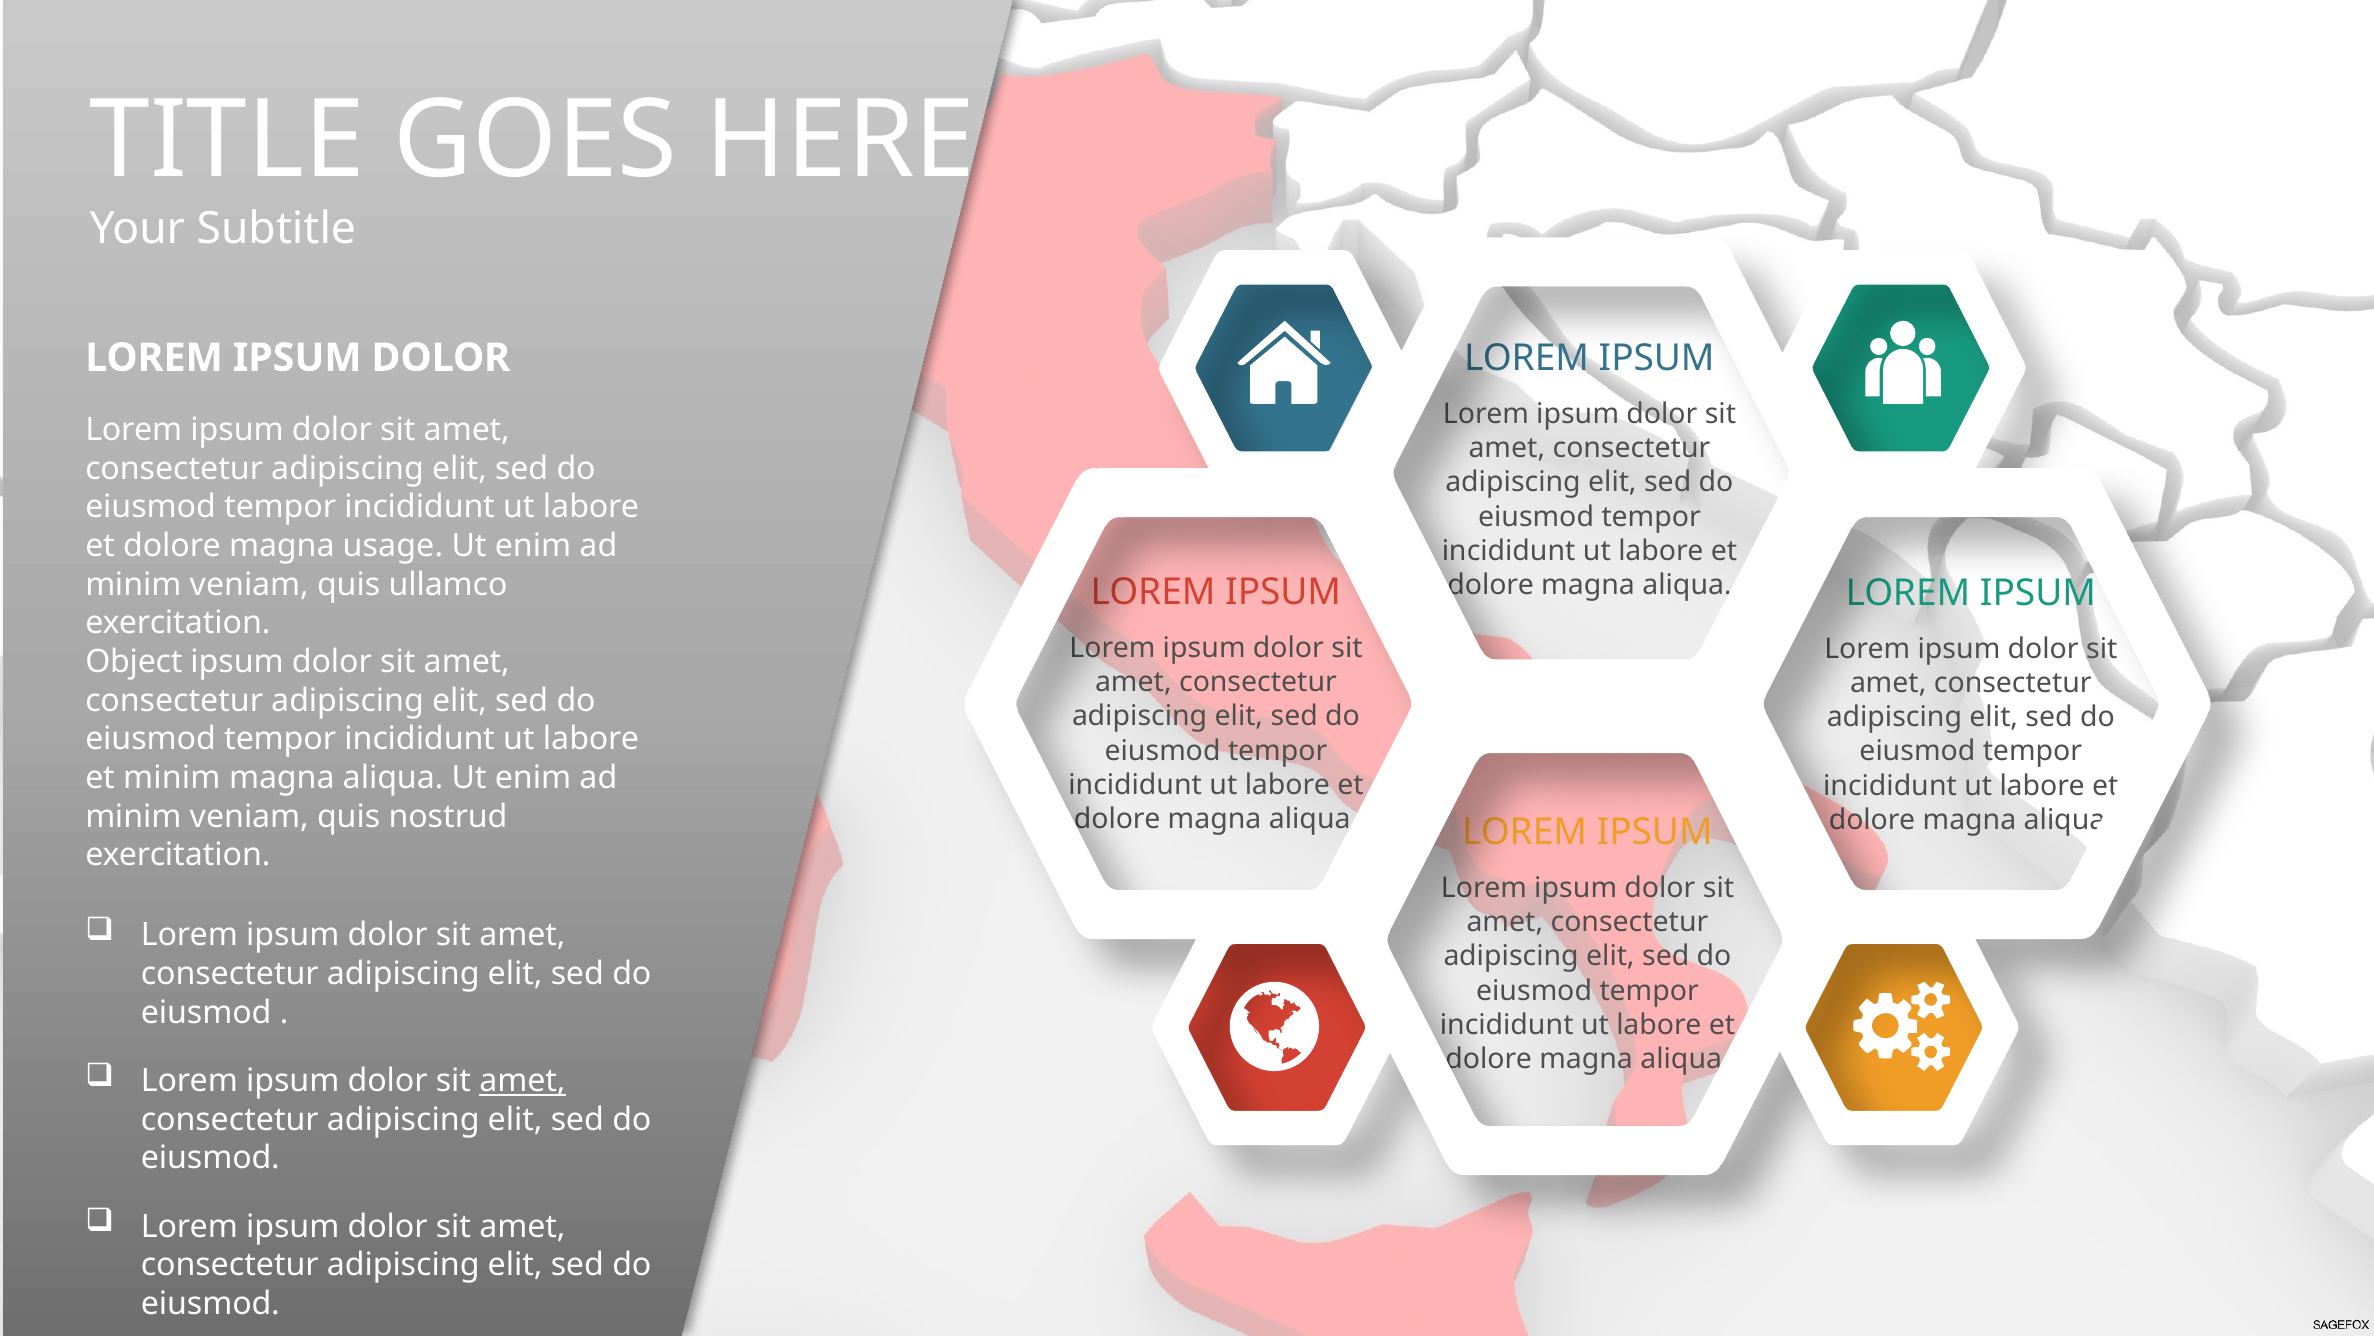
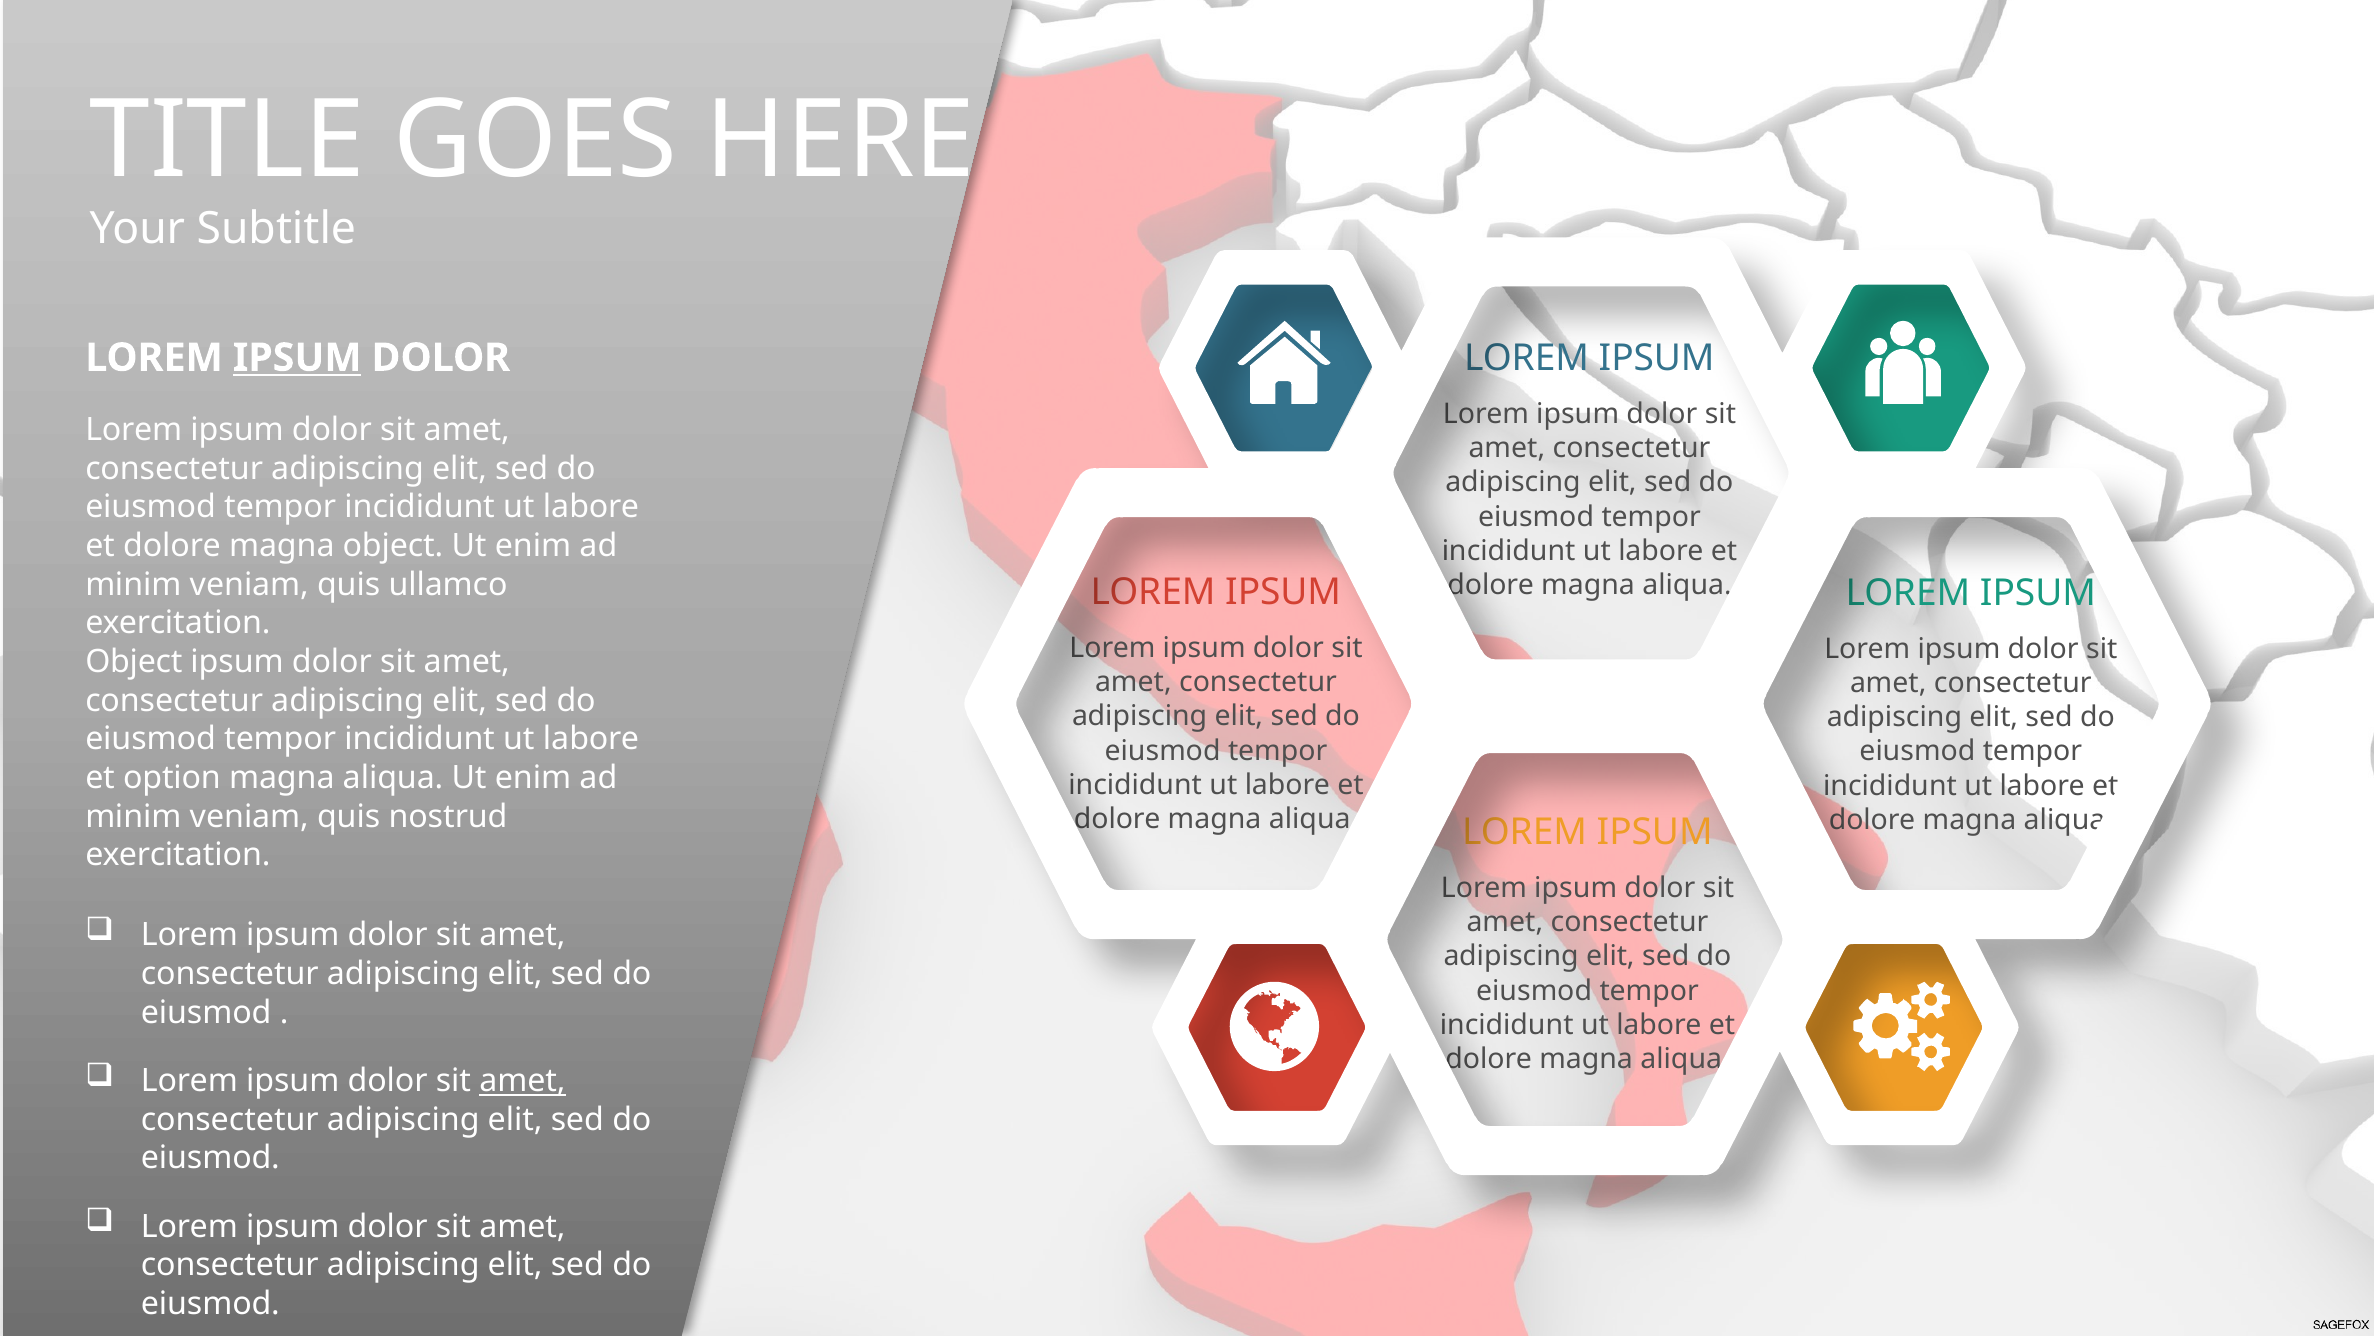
IPSUM underline: none -> present (297, 358)
magna usage: usage -> object (393, 546)
et minim: minim -> option (172, 777)
